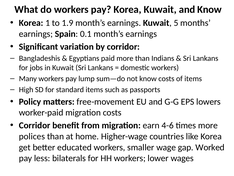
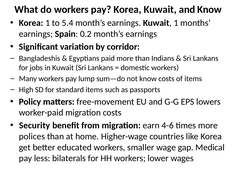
1.9: 1.9 -> 5.4 (68, 23)
Kuwait 5: 5 -> 1 (176, 23)
0.1: 0.1 -> 0.2 (86, 34)
Corridor: Corridor -> Security (35, 125)
Worked: Worked -> Medical (210, 147)
